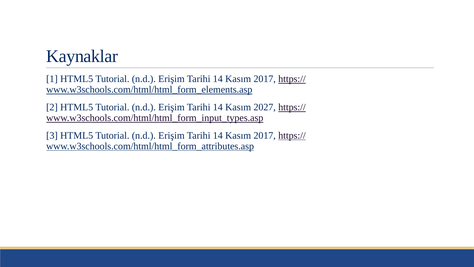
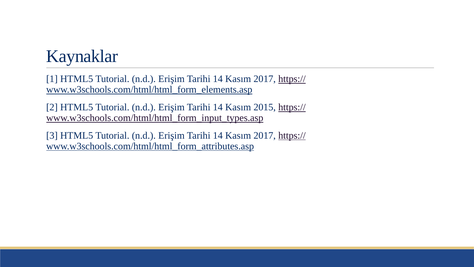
2027: 2027 -> 2015 (265, 107)
